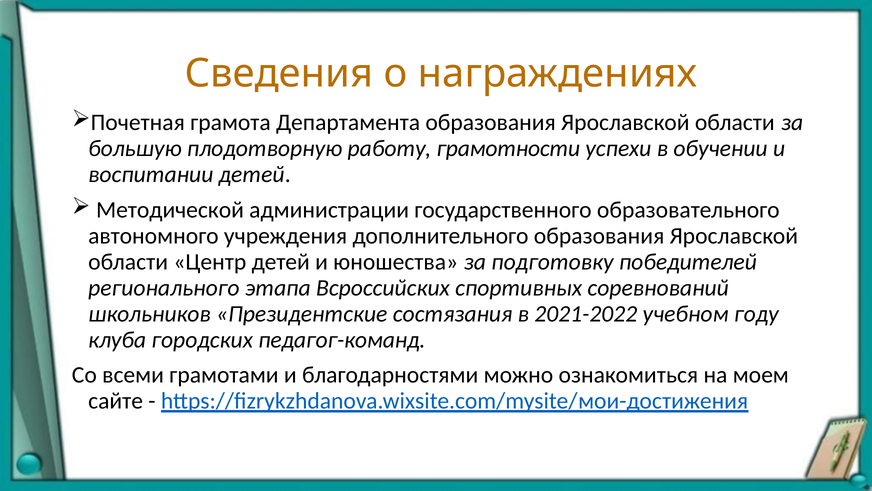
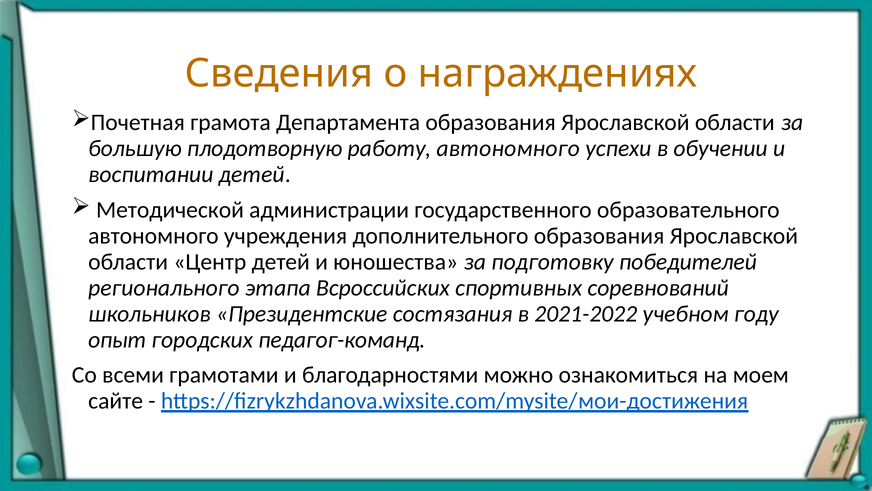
работу грамотности: грамотности -> автономного (508, 148)
клуба: клуба -> опыт (117, 340)
